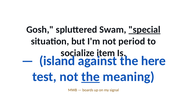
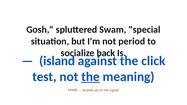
special underline: present -> none (144, 30)
item: item -> back (106, 53)
here: here -> click (153, 61)
